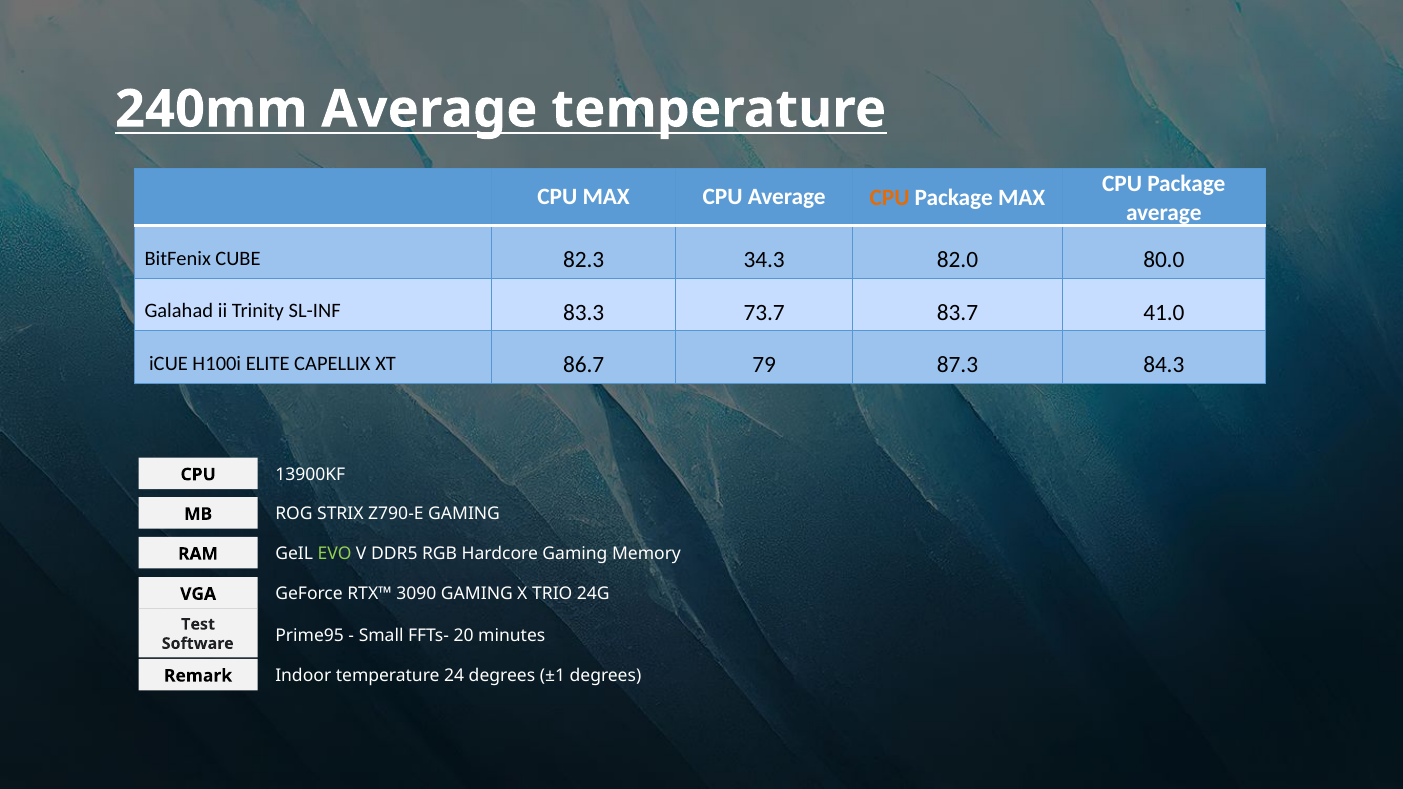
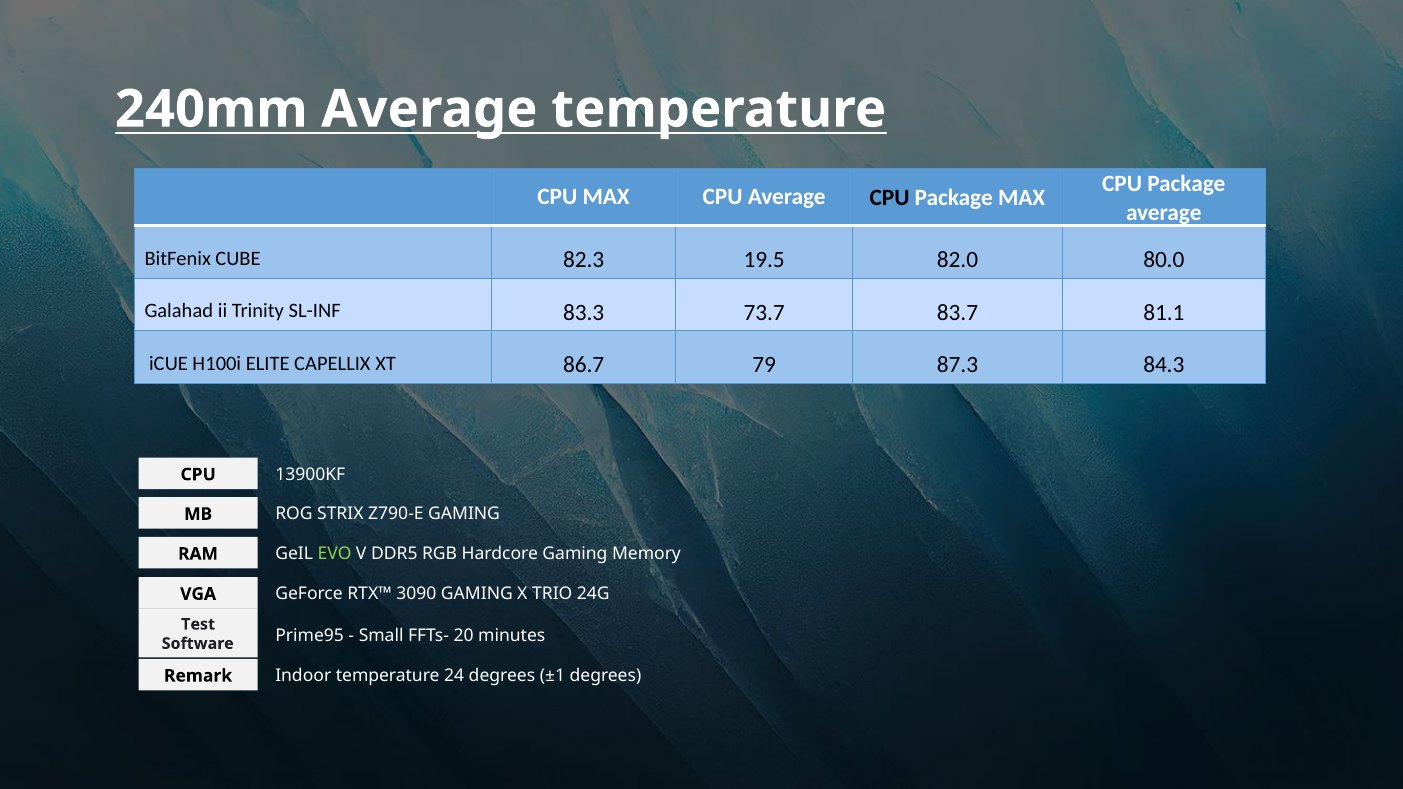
CPU colour: orange -> black (890, 198)
34.3: 34.3 -> 19.5 (764, 260)
41.0: 41.0 -> 81.1 (1164, 313)
